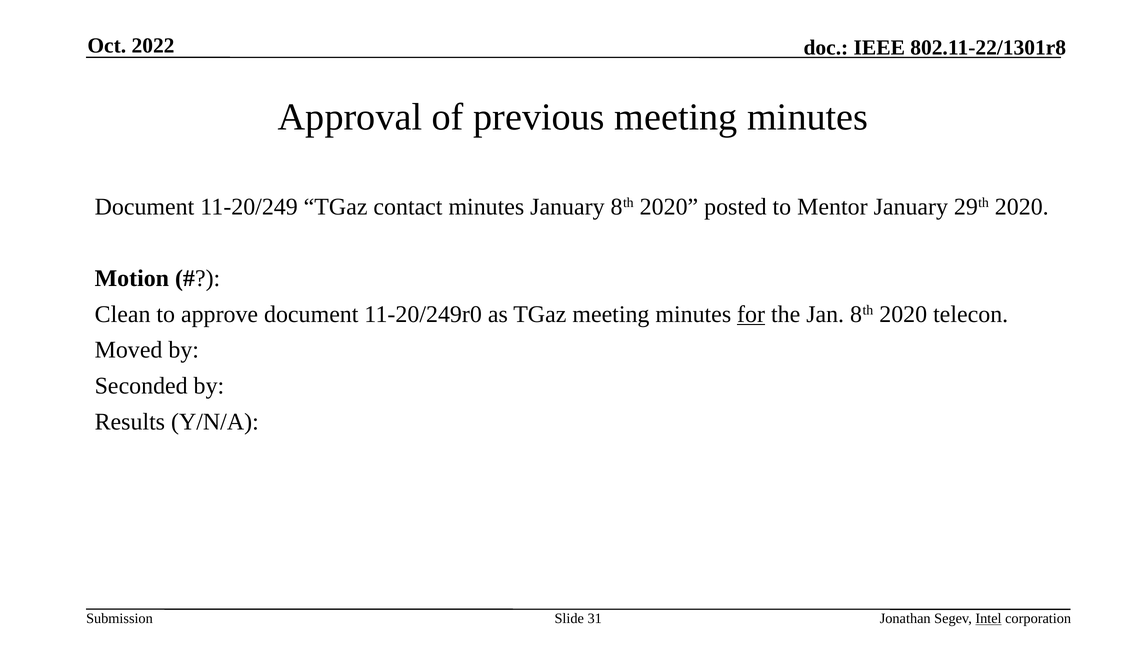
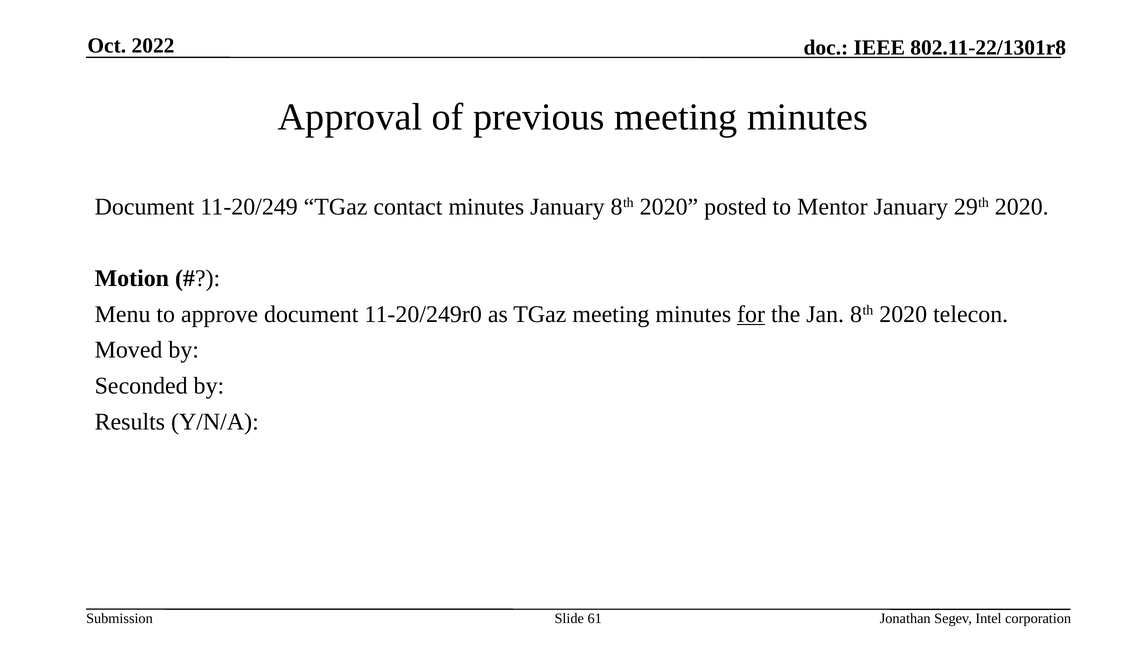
Clean: Clean -> Menu (123, 314)
31: 31 -> 61 (595, 619)
Intel underline: present -> none (989, 619)
